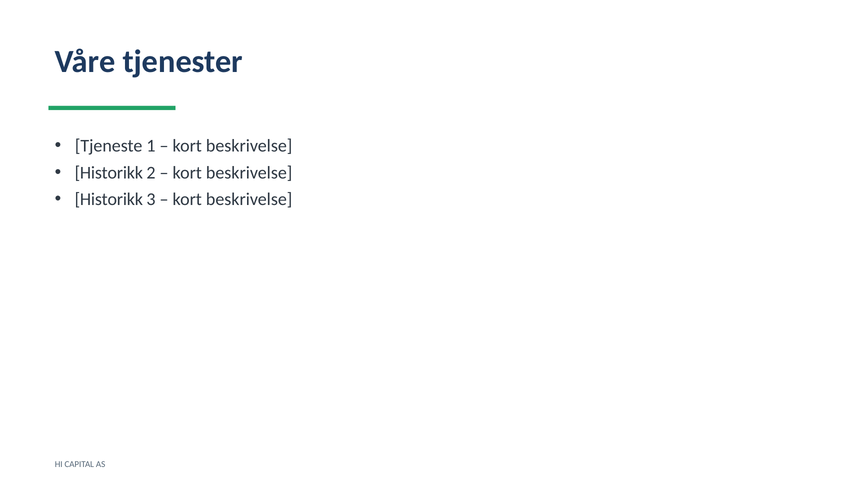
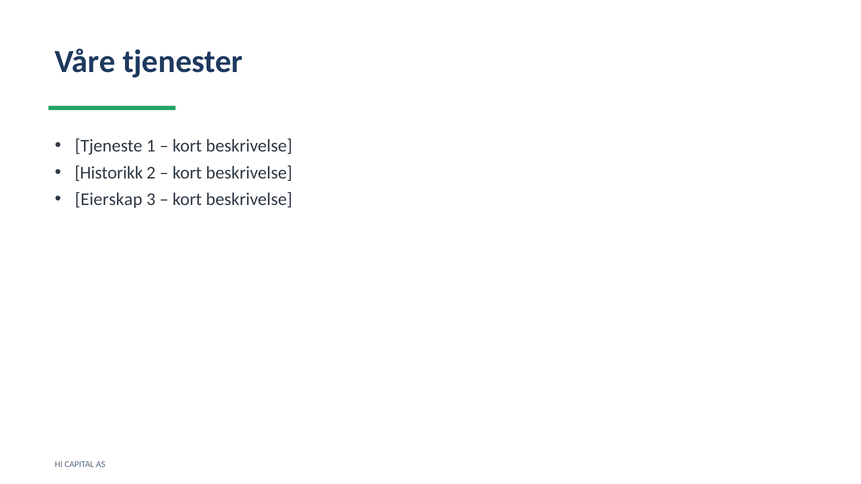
Historikk: Historikk -> Eierskap (109, 200)
